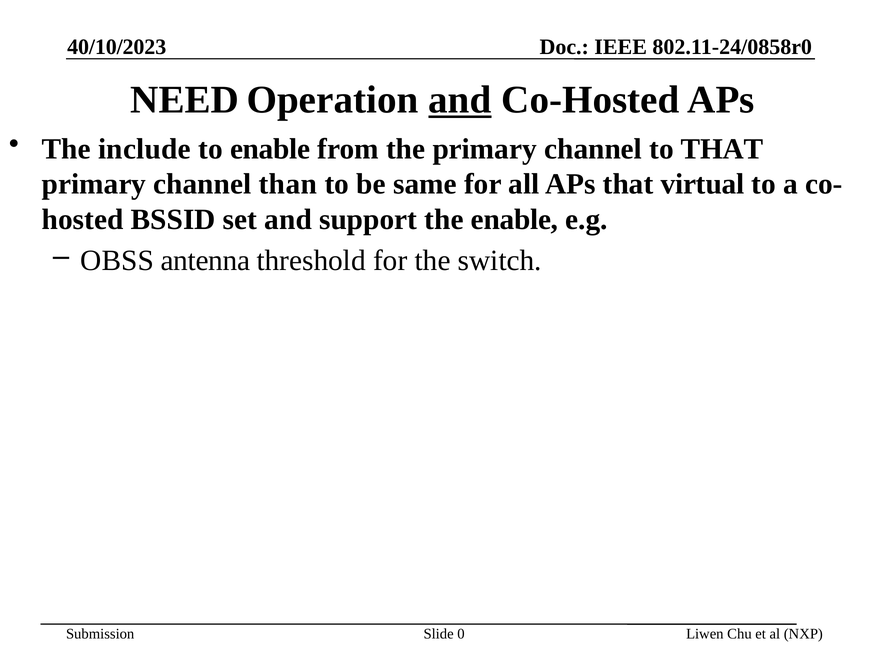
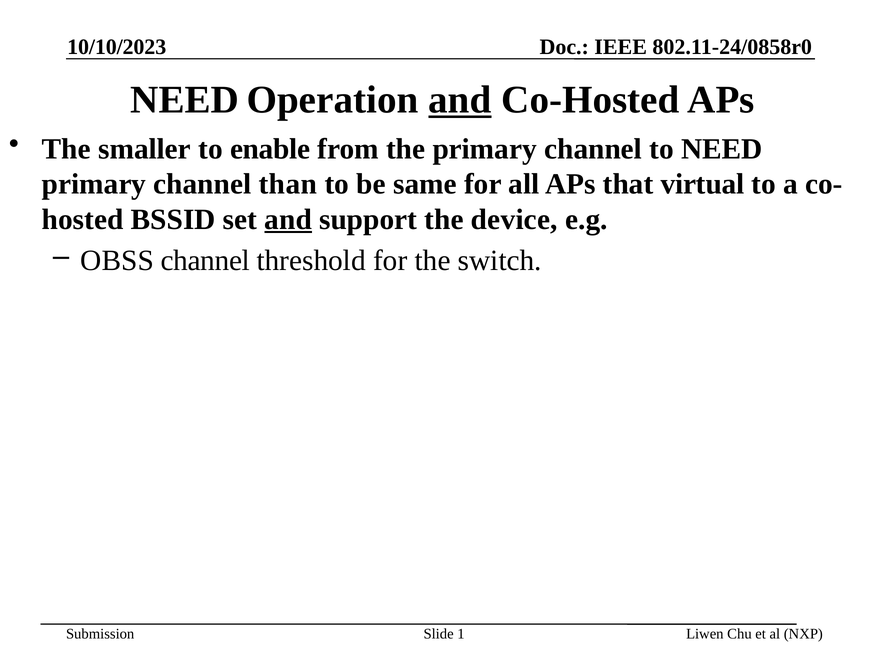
40/10/2023: 40/10/2023 -> 10/10/2023 (117, 47)
include: include -> smaller (145, 149)
to THAT: THAT -> NEED (722, 149)
and underline: none -> present (288, 219)
the enable: enable -> device (514, 219)
OBSS antenna: antenna -> channel (205, 261)
0: 0 -> 1 (461, 634)
